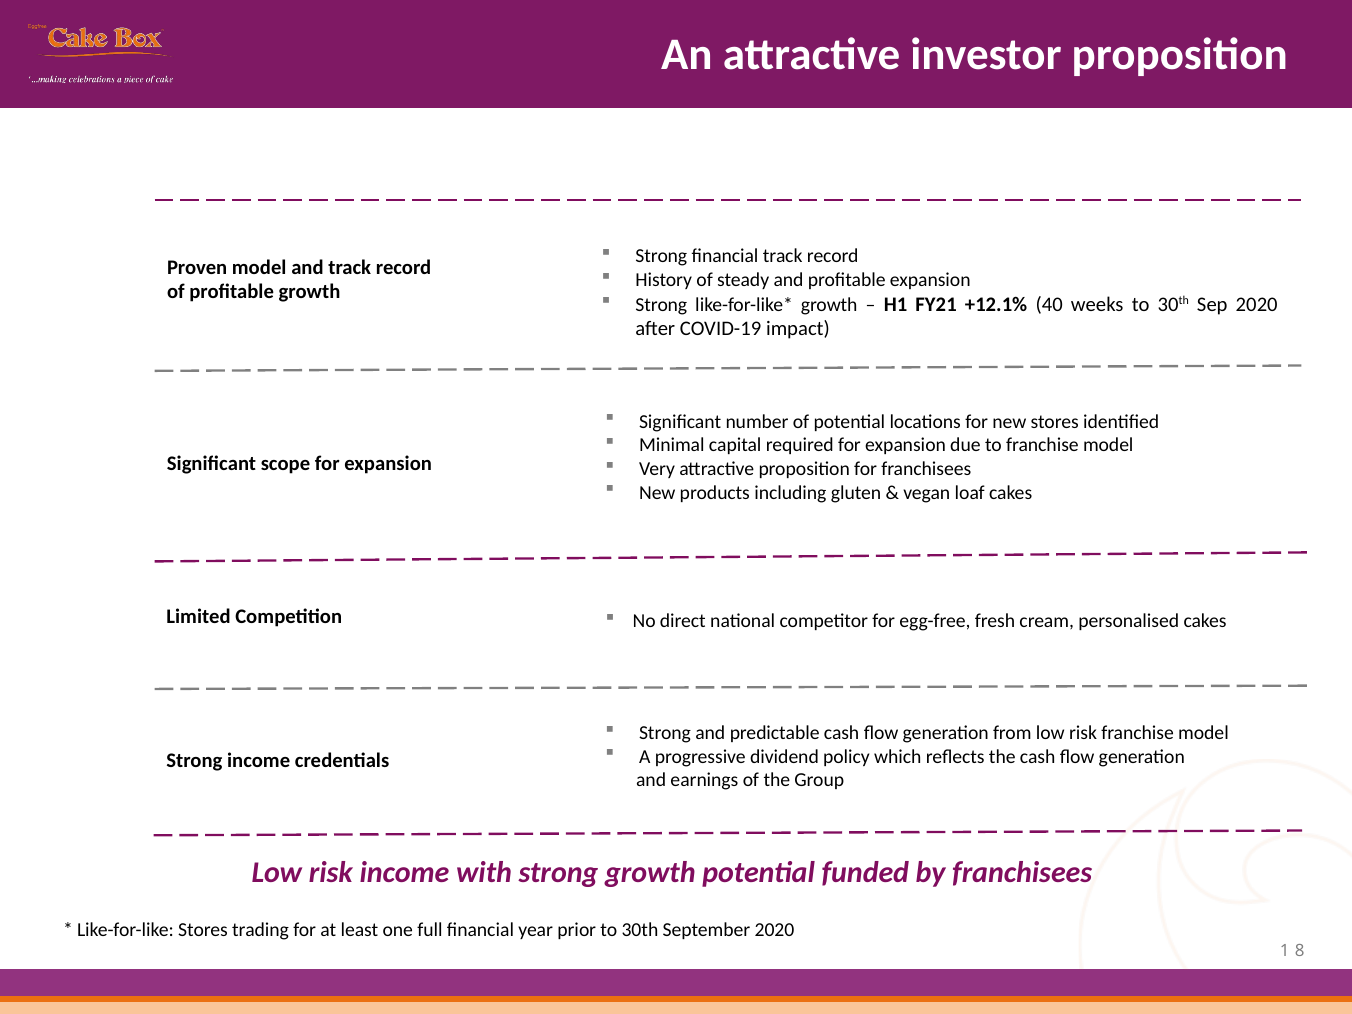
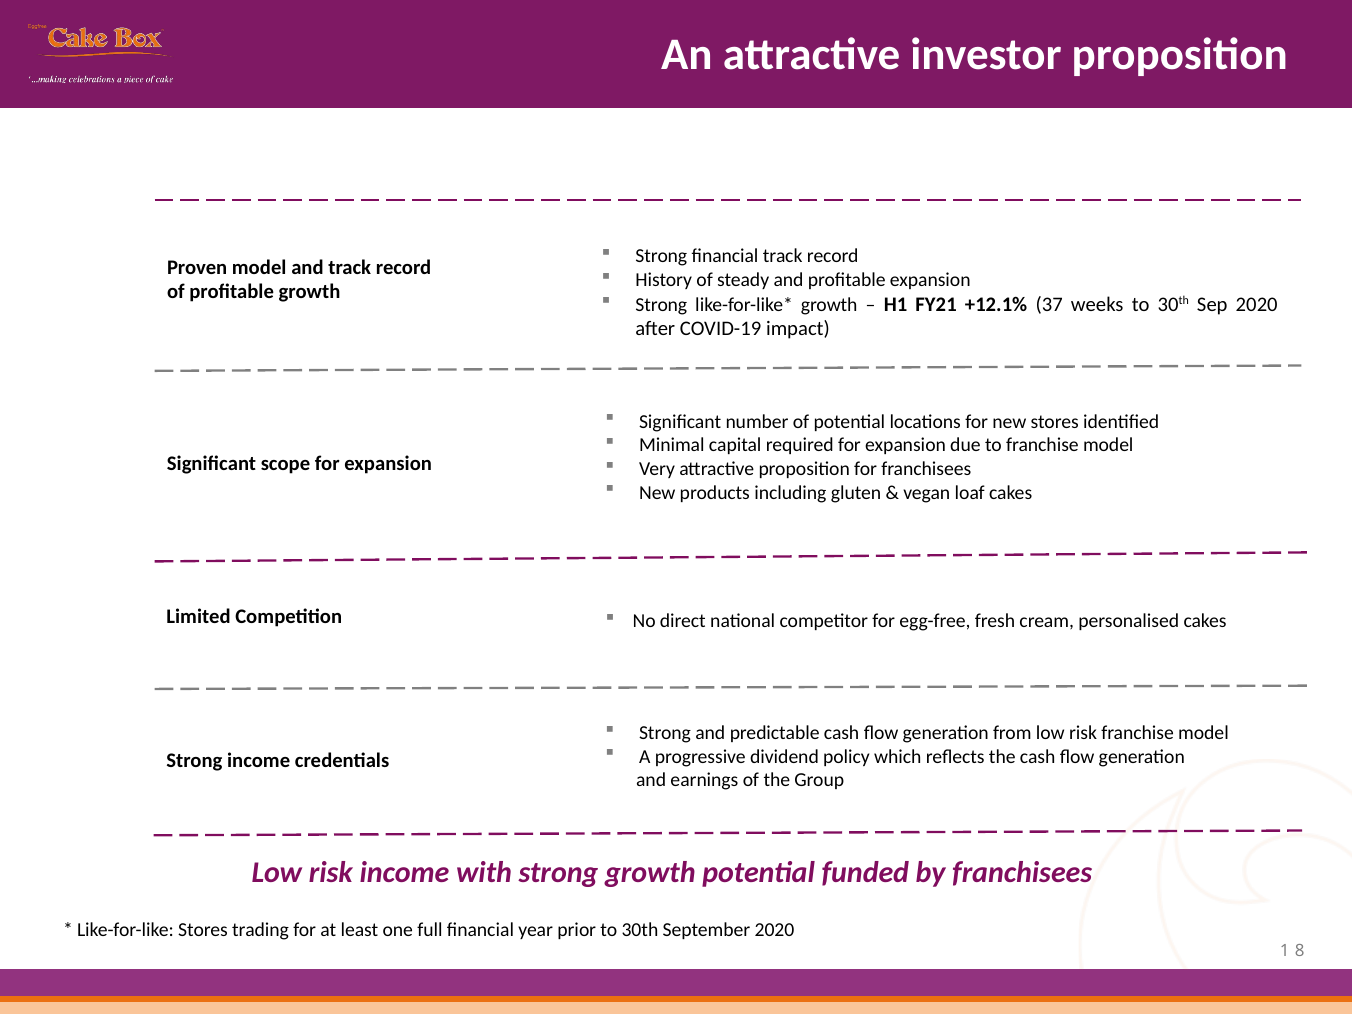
40: 40 -> 37 (1049, 304)
